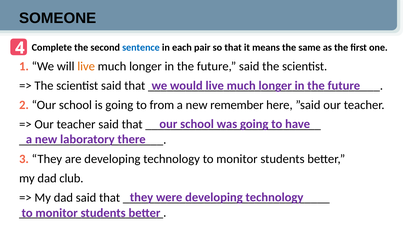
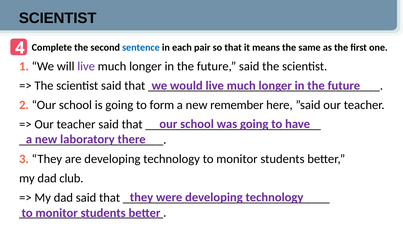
SOMEONE: SOMEONE -> SCIENTIST (58, 18)
live colour: orange -> purple (86, 66)
from: from -> form (162, 105)
